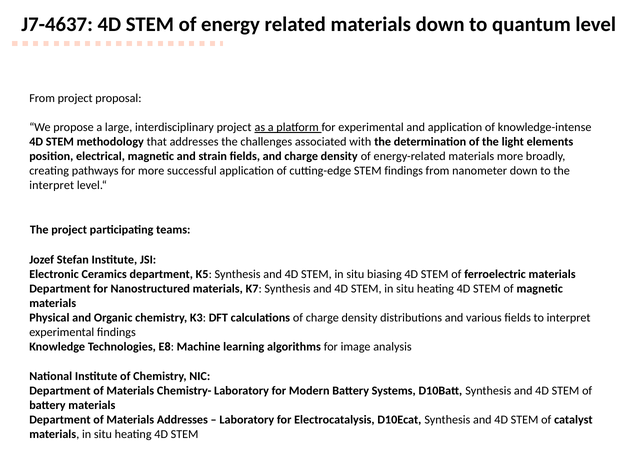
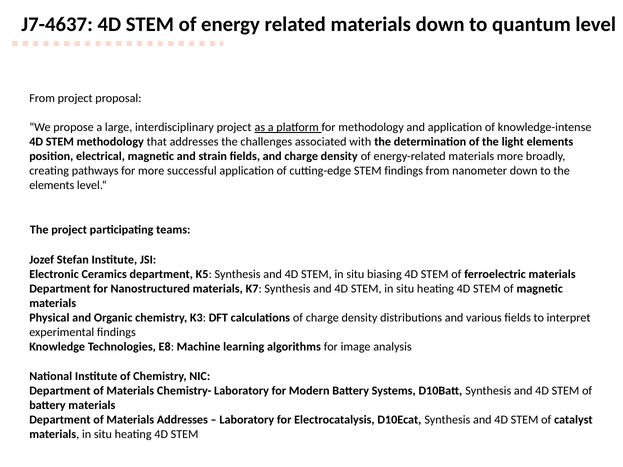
for experimental: experimental -> methodology (371, 127)
interpret: interpret -> elements (52, 185)
